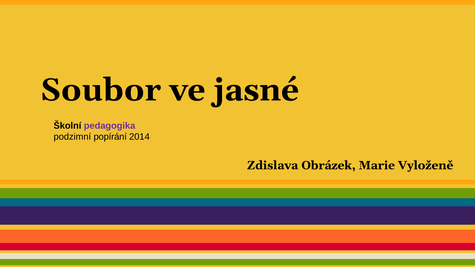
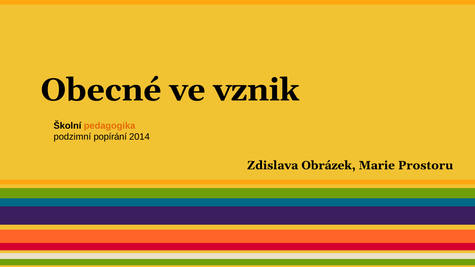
Soubor: Soubor -> Obecné (101, 90)
jasné: jasné -> vznik (256, 90)
pedagogika colour: purple -> orange (110, 126)
Vyloženě: Vyloženě -> Prostoru (426, 165)
